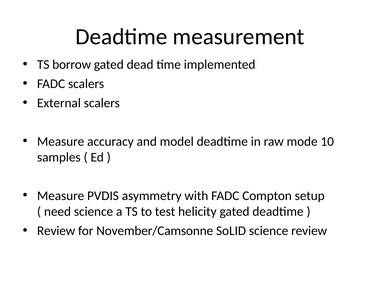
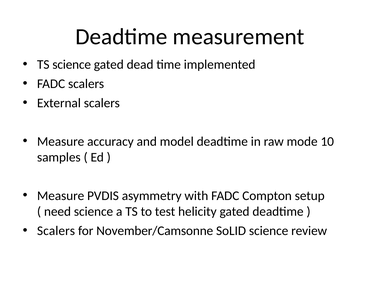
TS borrow: borrow -> science (72, 65)
Review: Review -> Scalers (56, 231)
